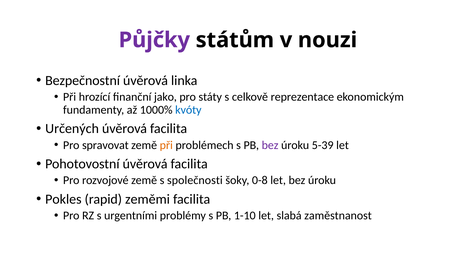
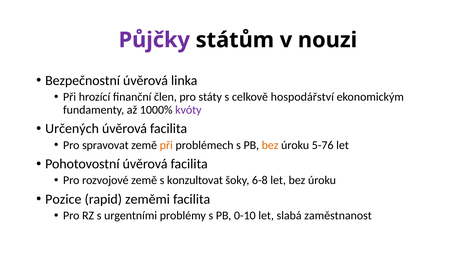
jako: jako -> člen (165, 97)
reprezentace: reprezentace -> hospodářství (302, 97)
kvóty colour: blue -> purple (188, 110)
bez colour: purple -> orange (270, 145)
5-39: 5-39 -> 5-76 (323, 145)
společnosti: společnosti -> konzultovat (195, 180)
0-8: 0-8 -> 6-8 (260, 180)
Pokles: Pokles -> Pozice (63, 199)
1-10: 1-10 -> 0-10 (245, 215)
